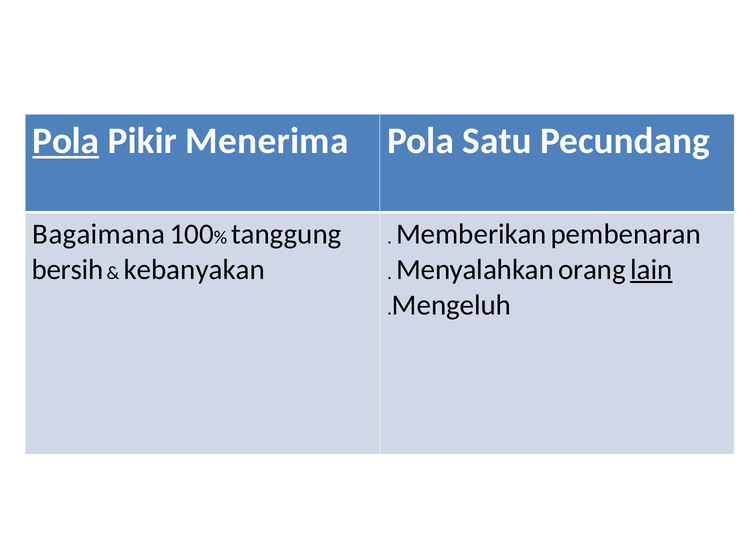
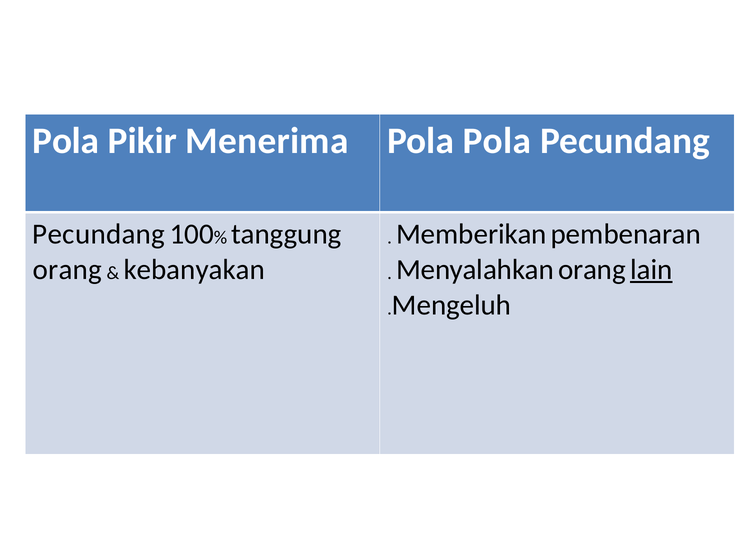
Pola underline: present -> none (66, 141)
Pola Satu: Satu -> Pola (497, 141)
Bagaimana: Bagaimana -> Pecundang (99, 234)
bersih: bersih -> orang (67, 270)
